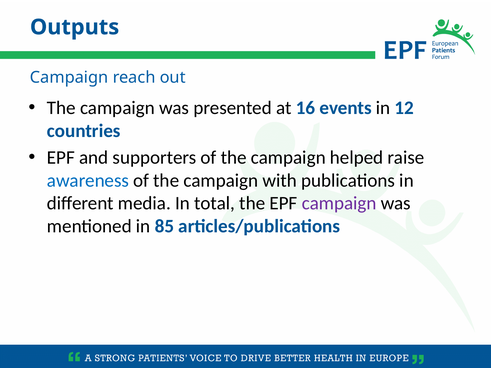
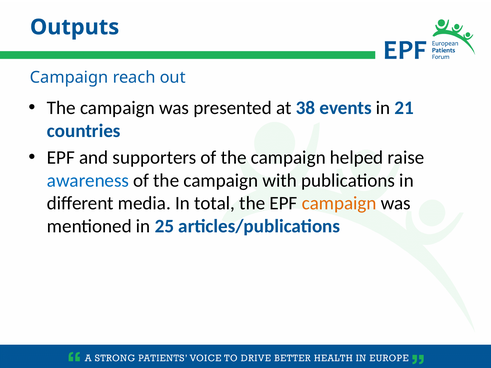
16: 16 -> 38 (306, 108)
12: 12 -> 21 (404, 108)
campaign colour: purple -> orange (339, 203)
85: 85 -> 25 (164, 226)
